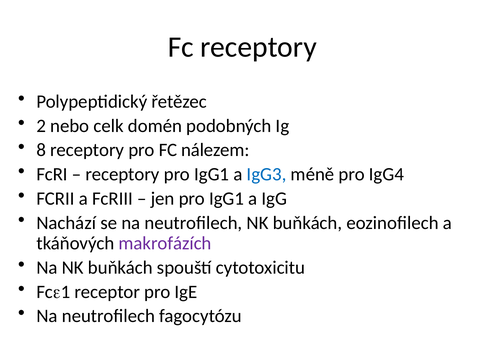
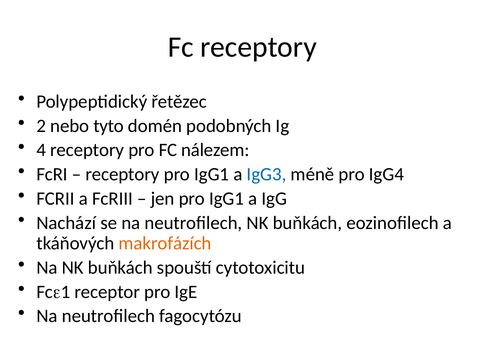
celk: celk -> tyto (109, 126)
8: 8 -> 4 (41, 150)
makrofázích colour: purple -> orange (165, 243)
